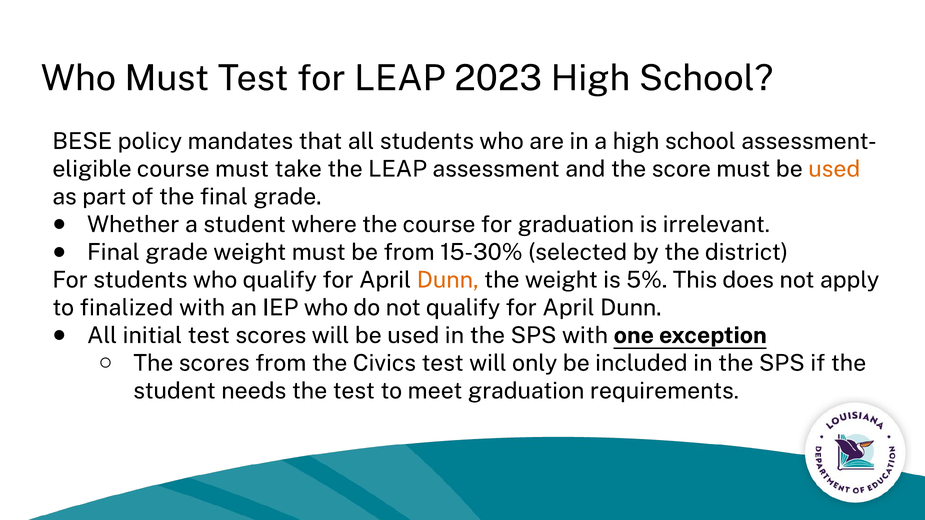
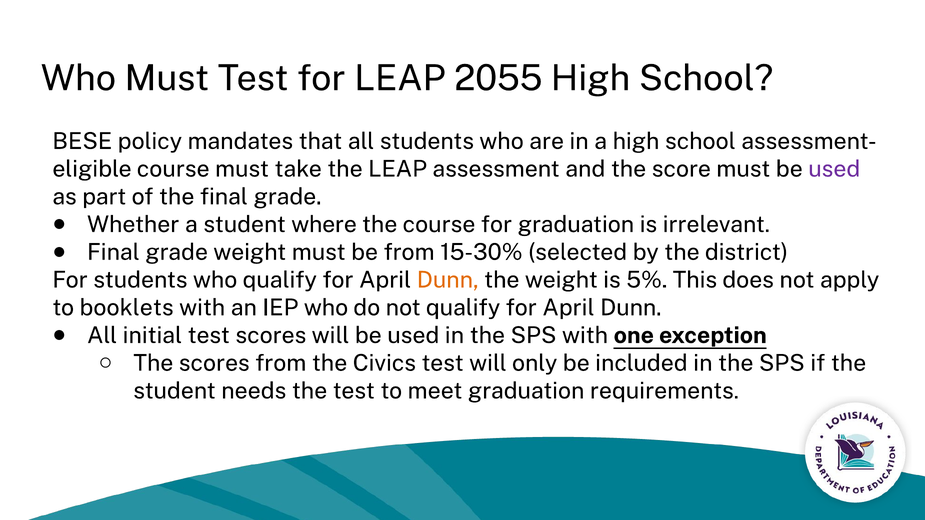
2023: 2023 -> 2055 (498, 78)
used colour: orange -> purple (834, 169)
finalized: finalized -> booklets (127, 308)
